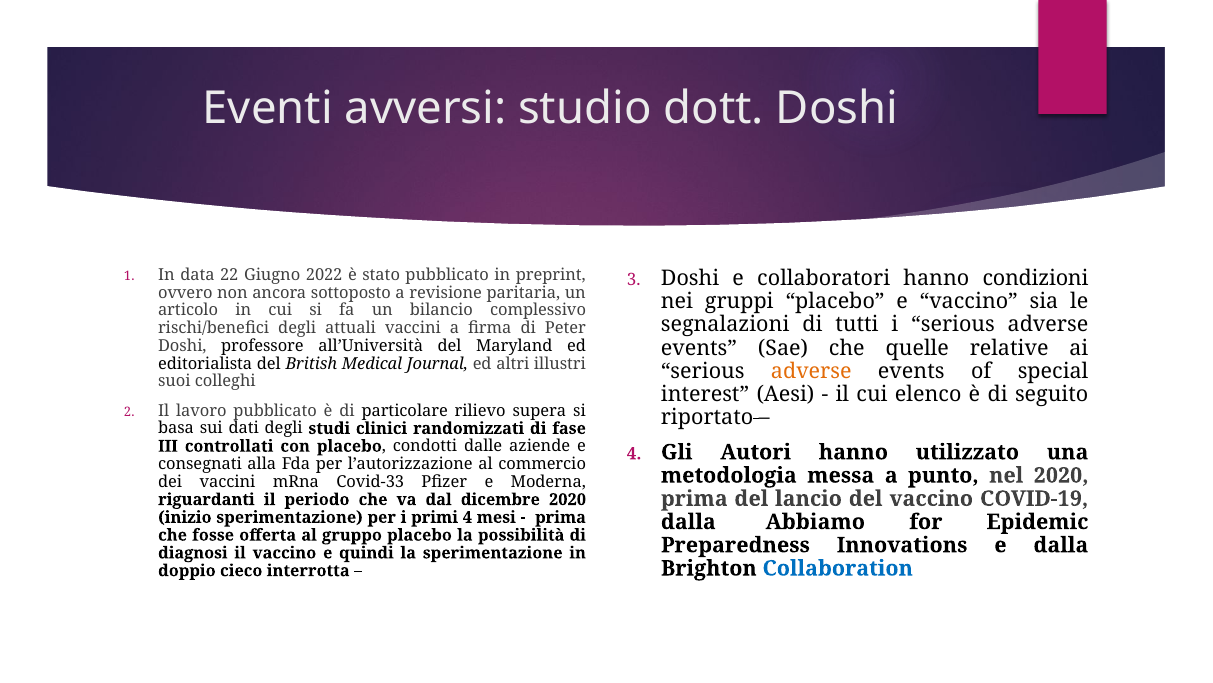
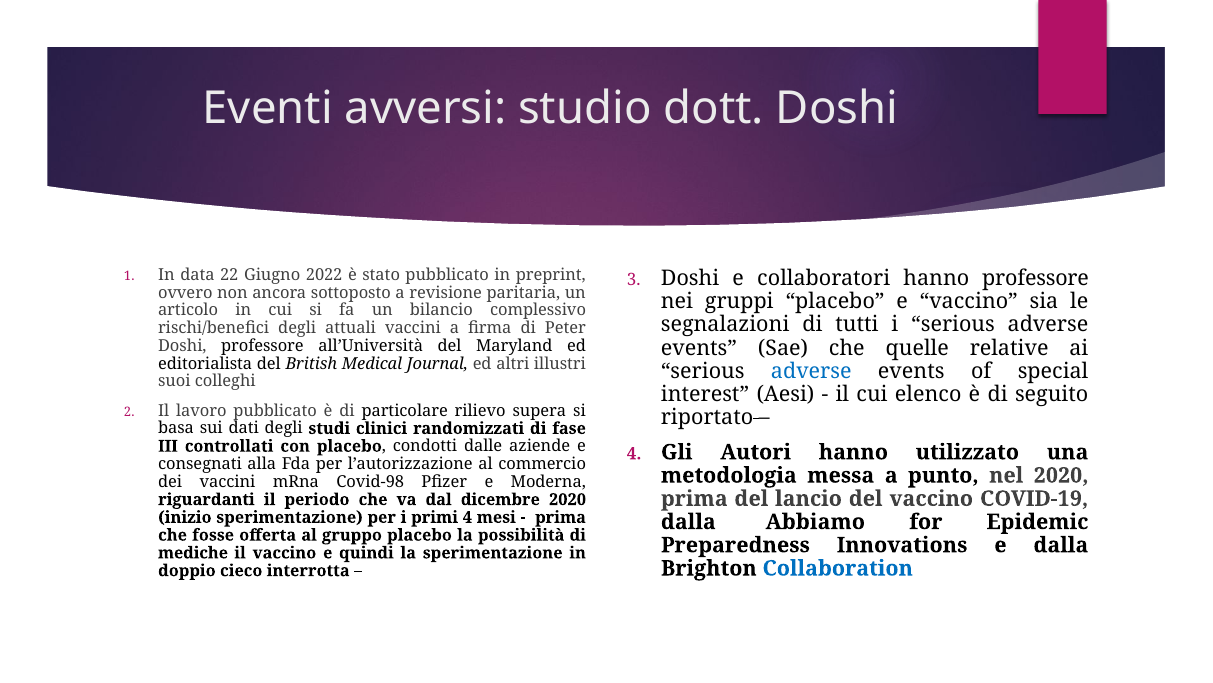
hanno condizioni: condizioni -> professore (1036, 278)
adverse colour: orange -> blue (811, 371)
Covid-33: Covid-33 -> Covid-98 (370, 481)
diagnosi: diagnosi -> mediche (193, 552)
